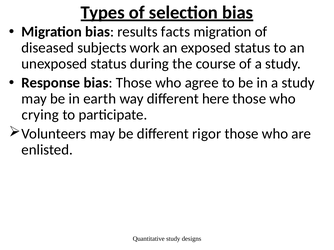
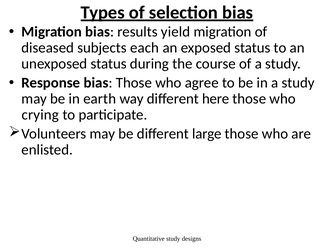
facts: facts -> yield (176, 32)
work: work -> each (145, 48)
rigor: rigor -> large (207, 134)
